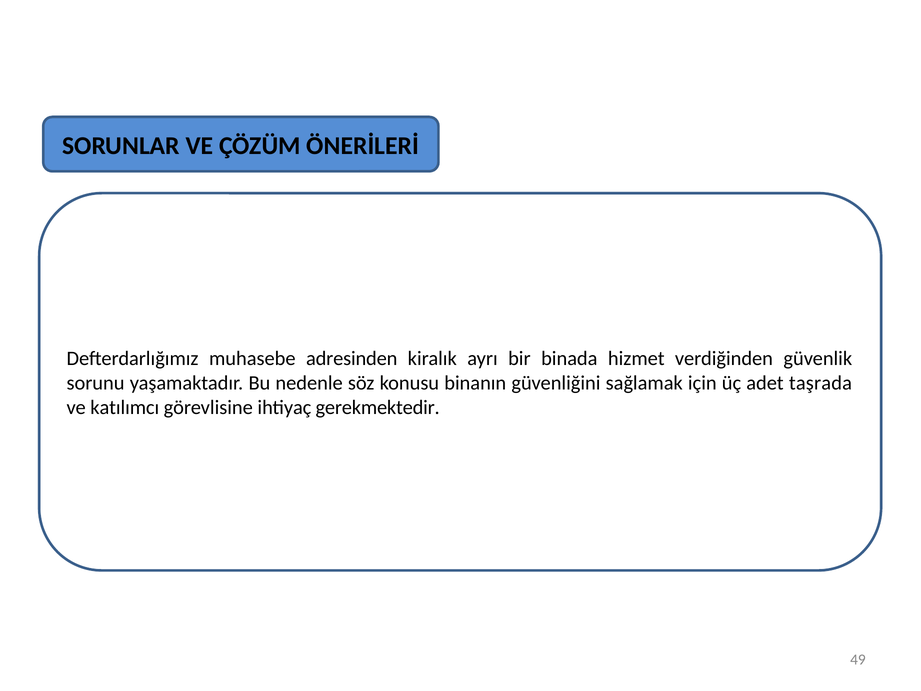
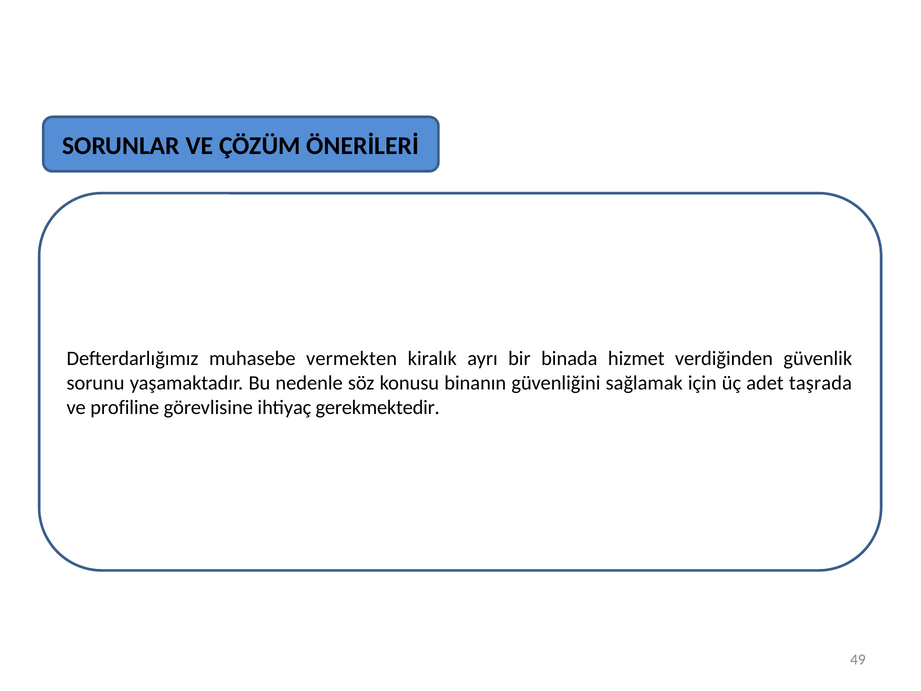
adresinden: adresinden -> vermekten (352, 358)
katılımcı: katılımcı -> profiline (125, 408)
